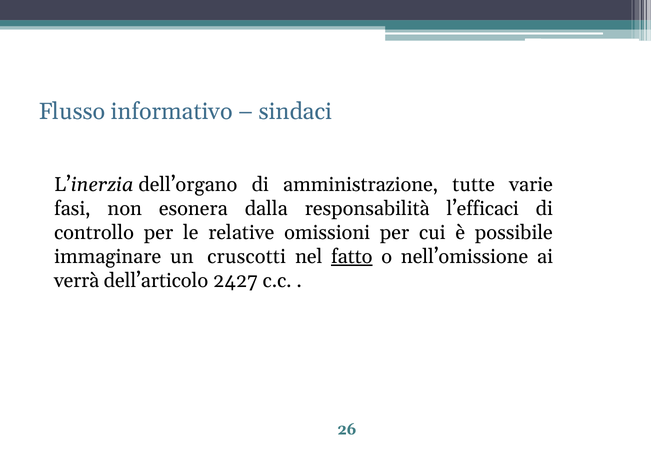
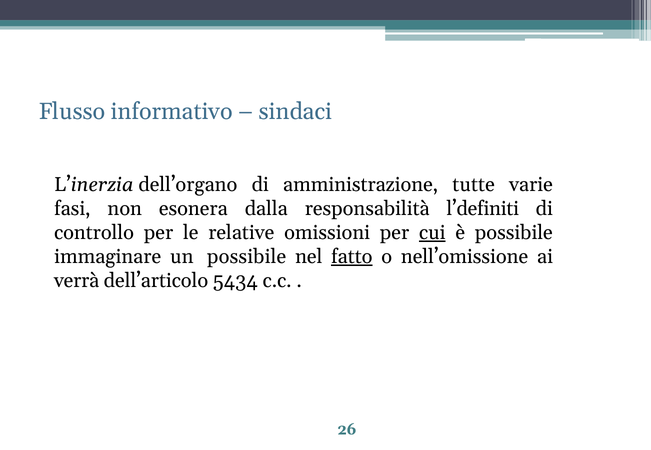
l’efficaci: l’efficaci -> l’definiti (483, 209)
cui underline: none -> present (432, 233)
un cruscotti: cruscotti -> possibile (247, 257)
2427: 2427 -> 5434 (235, 281)
